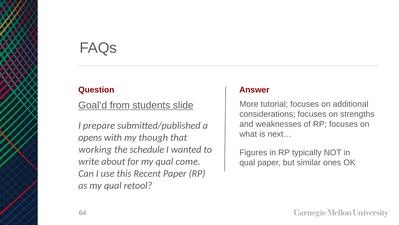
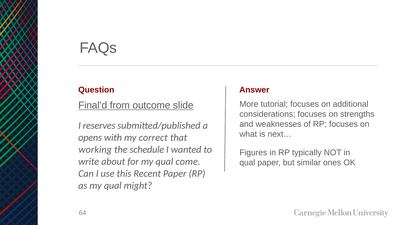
Goal’d: Goal’d -> Final’d (93, 105)
students: students -> outcome (151, 105)
prepare: prepare -> reserves (99, 125)
though: though -> correct (153, 137)
retool: retool -> might (138, 185)
